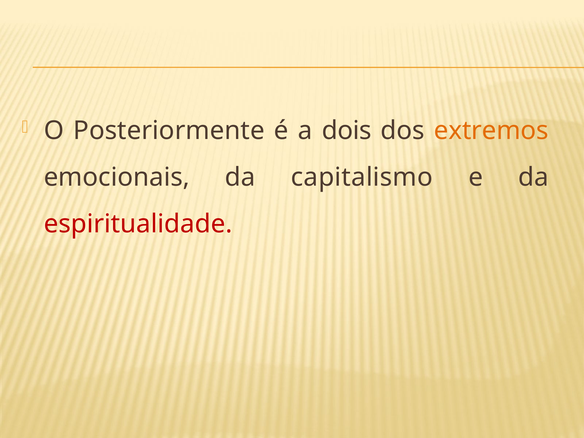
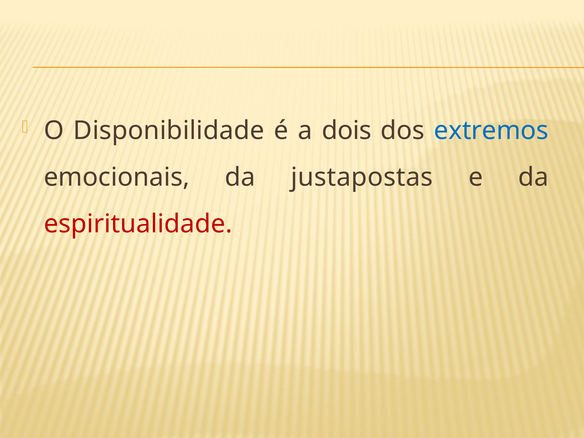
Posteriormente: Posteriormente -> Disponibilidade (169, 130)
extremos colour: orange -> blue (491, 130)
capitalismo: capitalismo -> justapostas (362, 177)
